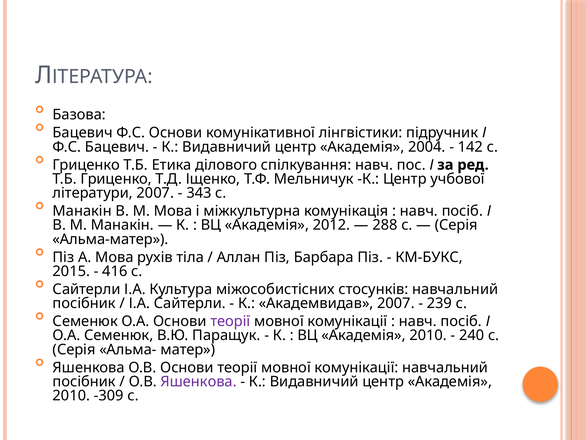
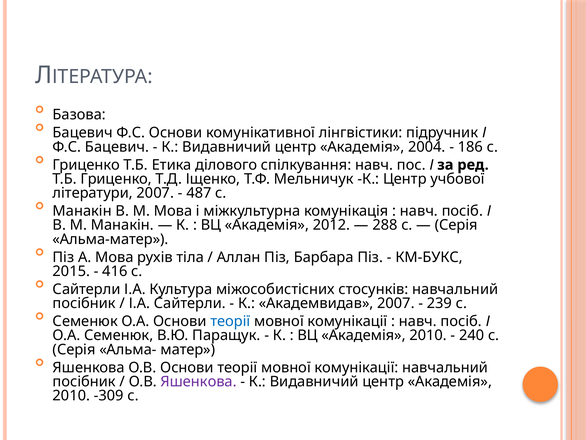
142: 142 -> 186 (470, 147)
343: 343 -> 487 (199, 193)
теорії colour: purple -> blue (230, 321)
